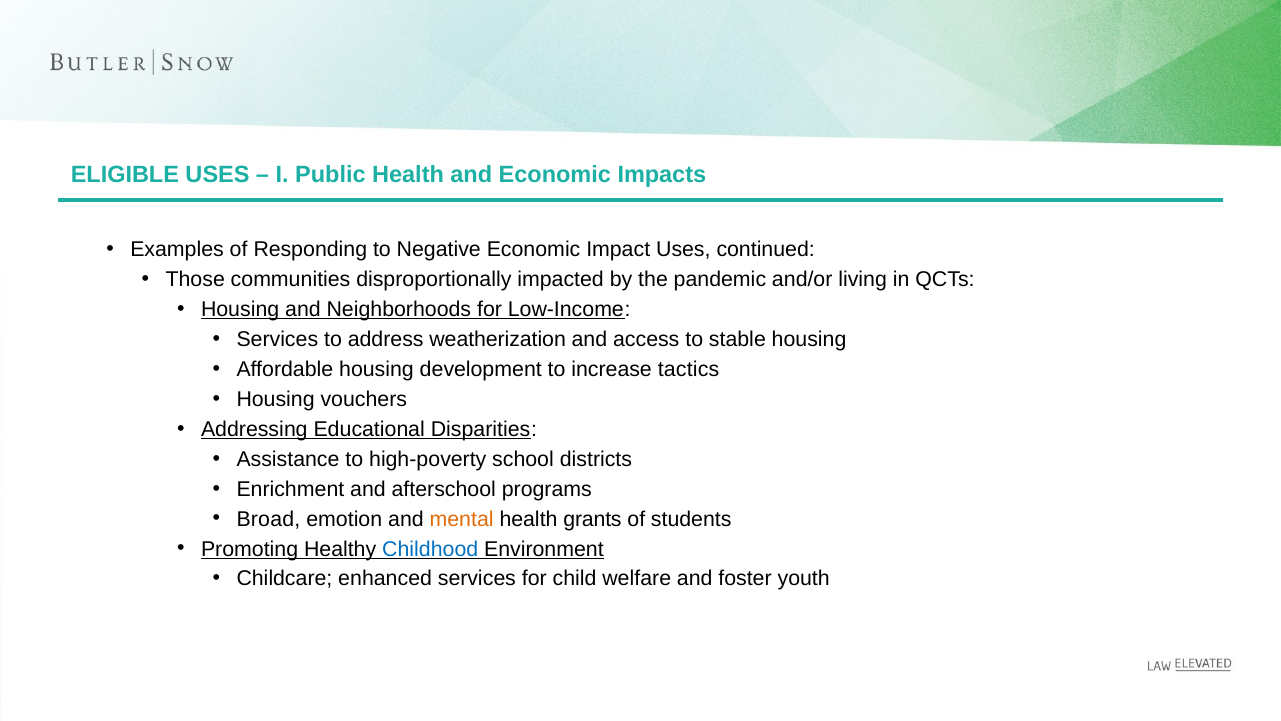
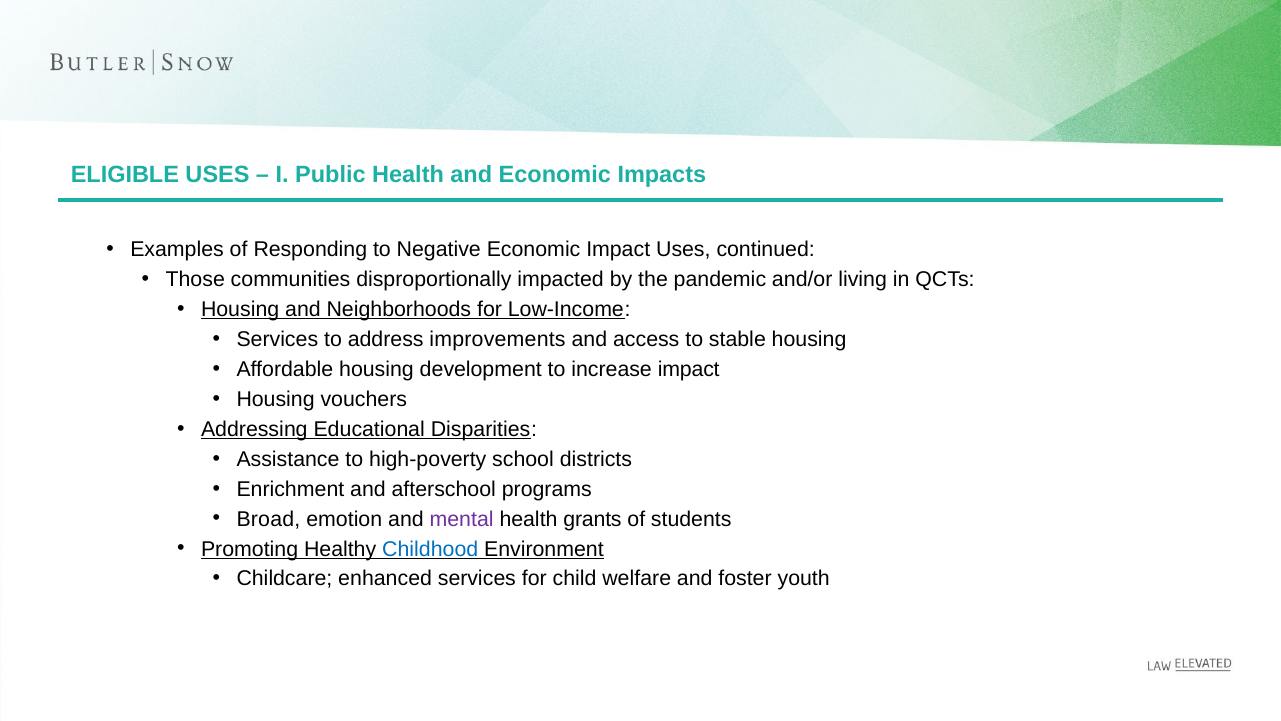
weatherization: weatherization -> improvements (497, 339)
increase tactics: tactics -> impact (689, 369)
mental colour: orange -> purple (462, 519)
